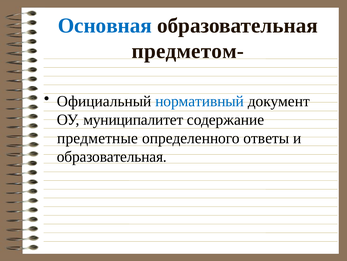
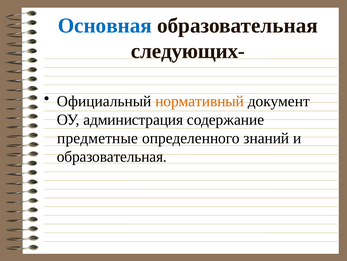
предметом-: предметом- -> следующих- (188, 51)
нормативный colour: blue -> orange (200, 101)
муниципалитет: муниципалитет -> администрация (133, 119)
ответы: ответы -> знаний (266, 138)
